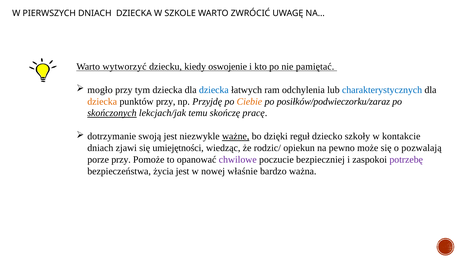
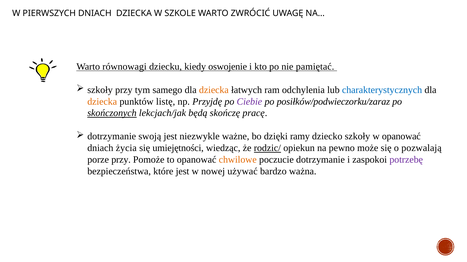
wytworzyć: wytworzyć -> równowagi (125, 67)
mogło: mogło -> szkoły (100, 90)
tym dziecka: dziecka -> samego (167, 90)
dziecka colour: blue -> orange (214, 90)
punktów przy: przy -> listę (166, 102)
Ciebie colour: orange -> purple (249, 102)
temu: temu -> będą (198, 113)
ważne underline: present -> none (236, 137)
reguł: reguł -> ramy (300, 137)
w kontakcie: kontakcie -> opanować (401, 137)
zjawi: zjawi -> życia (126, 148)
rodzic/ underline: none -> present (267, 148)
chwilowe colour: purple -> orange (238, 160)
bezpieczniej: bezpieczniej -> dotrzymanie (320, 160)
życia: życia -> które (163, 172)
właśnie: właśnie -> używać (243, 172)
